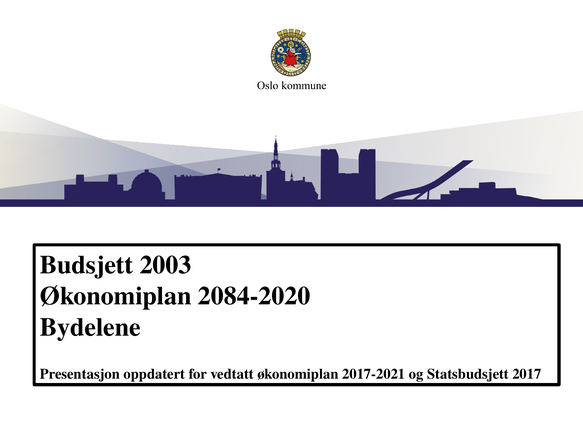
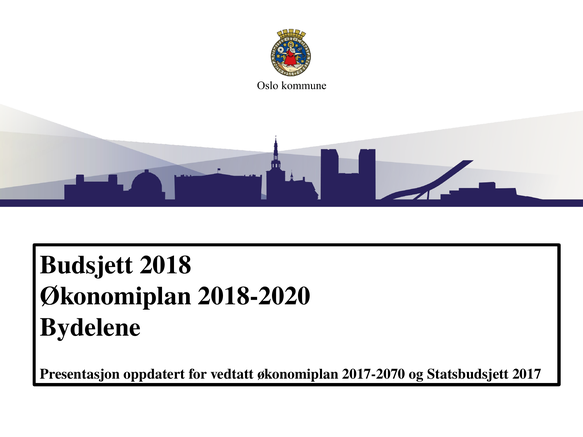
2003: 2003 -> 2018 (166, 265)
2084-2020: 2084-2020 -> 2018-2020 (254, 296)
2017-2021: 2017-2021 -> 2017-2070 (374, 374)
